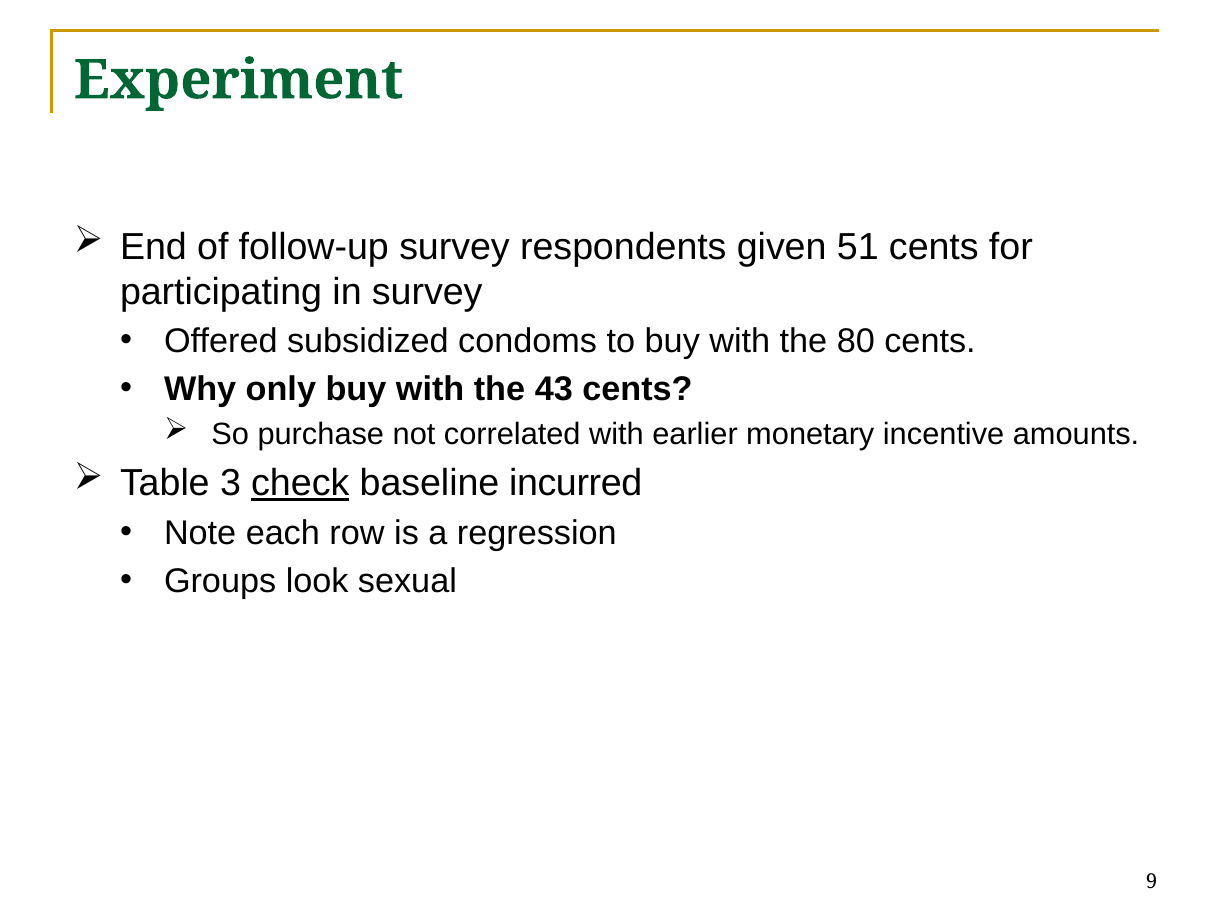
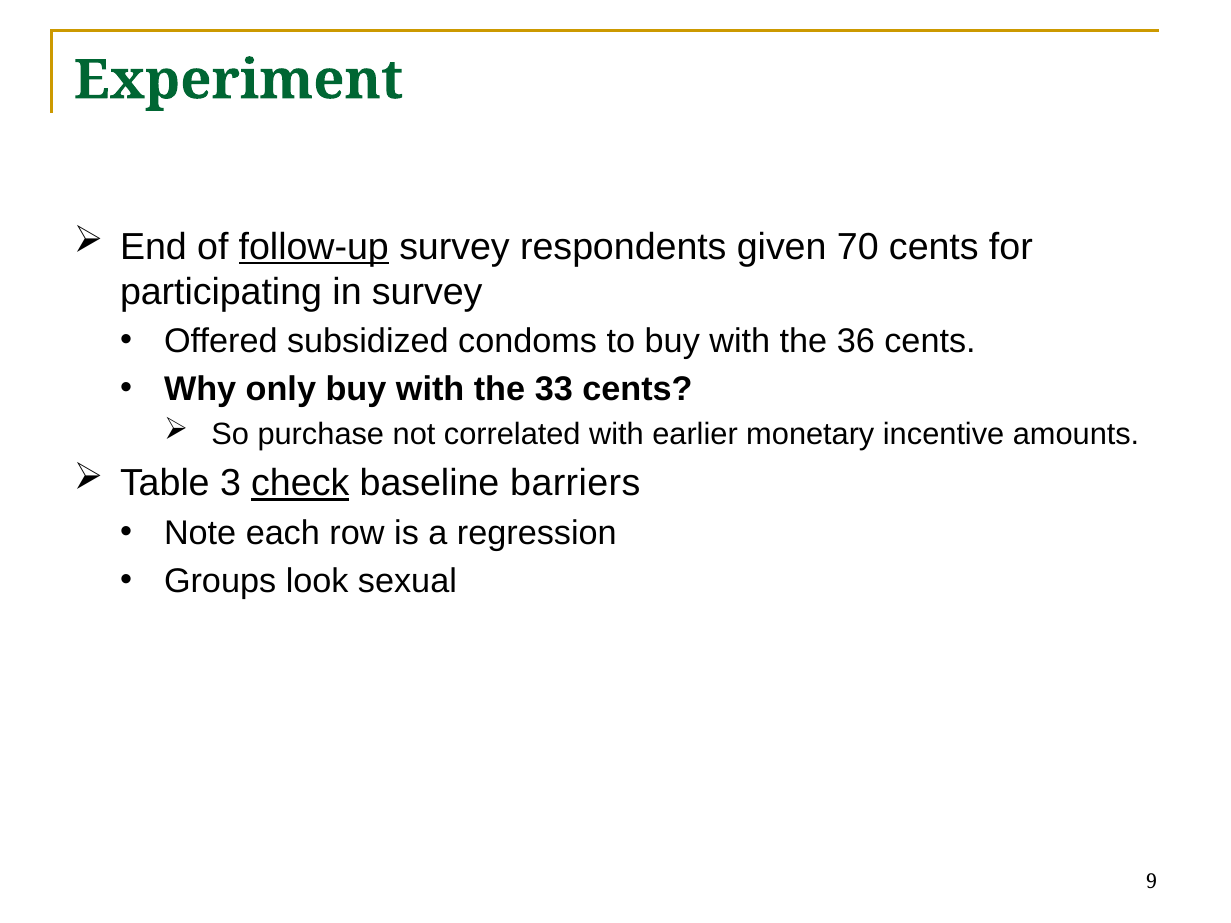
follow-up underline: none -> present (314, 247)
51: 51 -> 70 (858, 247)
80: 80 -> 36 (856, 342)
43: 43 -> 33 (554, 389)
incurred: incurred -> barriers (575, 483)
